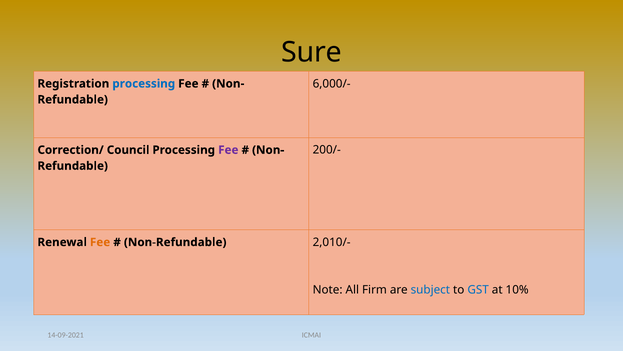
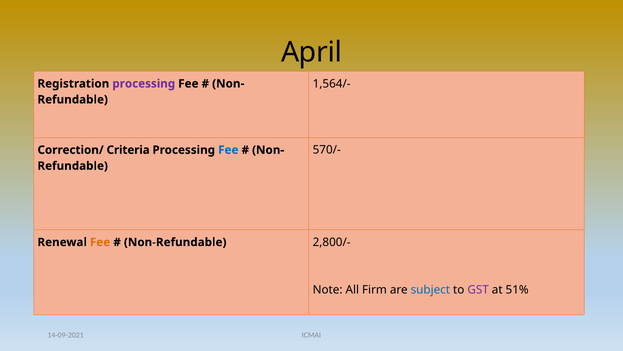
Sure: Sure -> April (312, 52)
6,000/-: 6,000/- -> 1,564/- (332, 84)
processing colour: blue -> purple (144, 84)
200/-: 200/- -> 570/- (327, 150)
Council: Council -> Criteria (128, 150)
Fee colour: purple -> blue (228, 150)
2,010/-: 2,010/- -> 2,800/- (332, 242)
GST colour: blue -> purple (478, 290)
10%: 10% -> 51% (517, 290)
